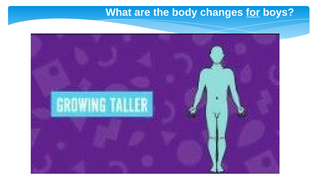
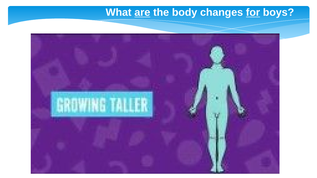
are underline: none -> present (142, 12)
